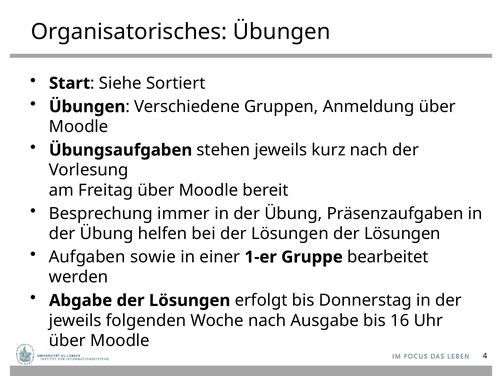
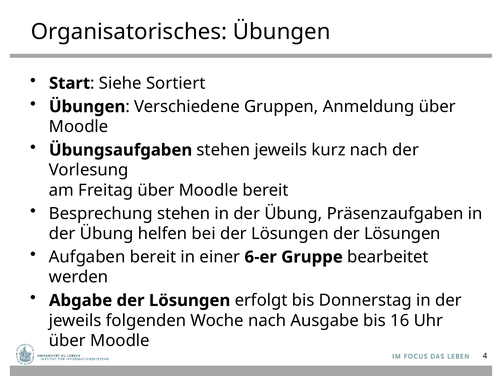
Besprechung immer: immer -> stehen (184, 214)
Aufgaben sowie: sowie -> bereit (153, 257)
1-er: 1-er -> 6-er (261, 257)
